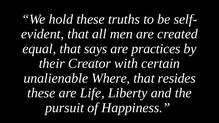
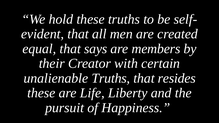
practices: practices -> members (156, 49)
unalienable Where: Where -> Truths (111, 78)
